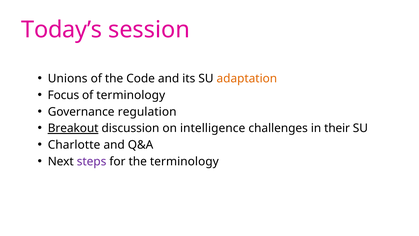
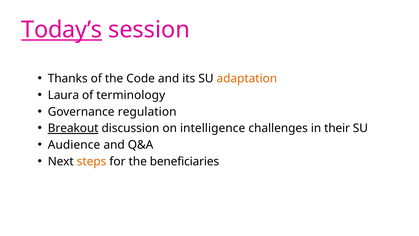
Today’s underline: none -> present (62, 30)
Unions: Unions -> Thanks (68, 78)
Focus: Focus -> Laura (63, 95)
Charlotte: Charlotte -> Audience (74, 145)
steps colour: purple -> orange (92, 161)
the terminology: terminology -> beneficiaries (184, 161)
